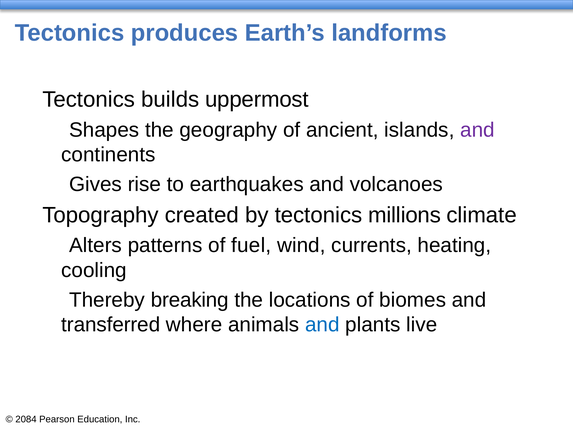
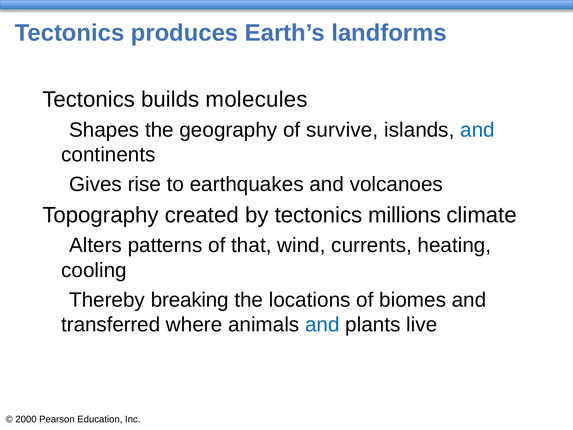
uppermost: uppermost -> molecules (257, 99)
ancient: ancient -> survive (342, 130)
and colour: purple -> blue (477, 130)
fuel: fuel -> that (251, 245)
2084: 2084 -> 2000 (26, 419)
